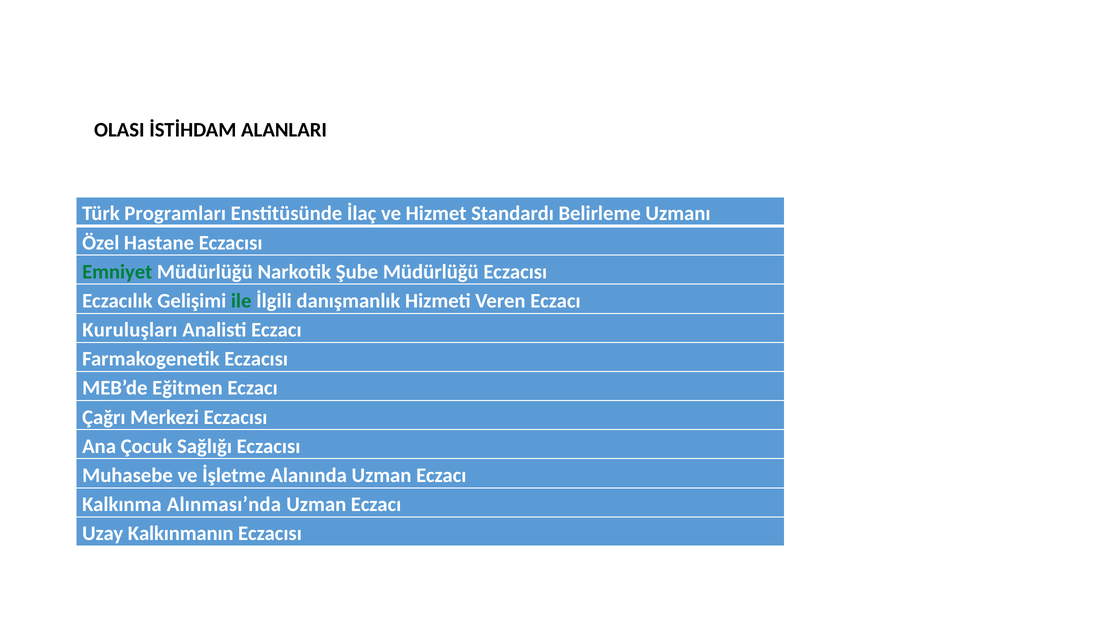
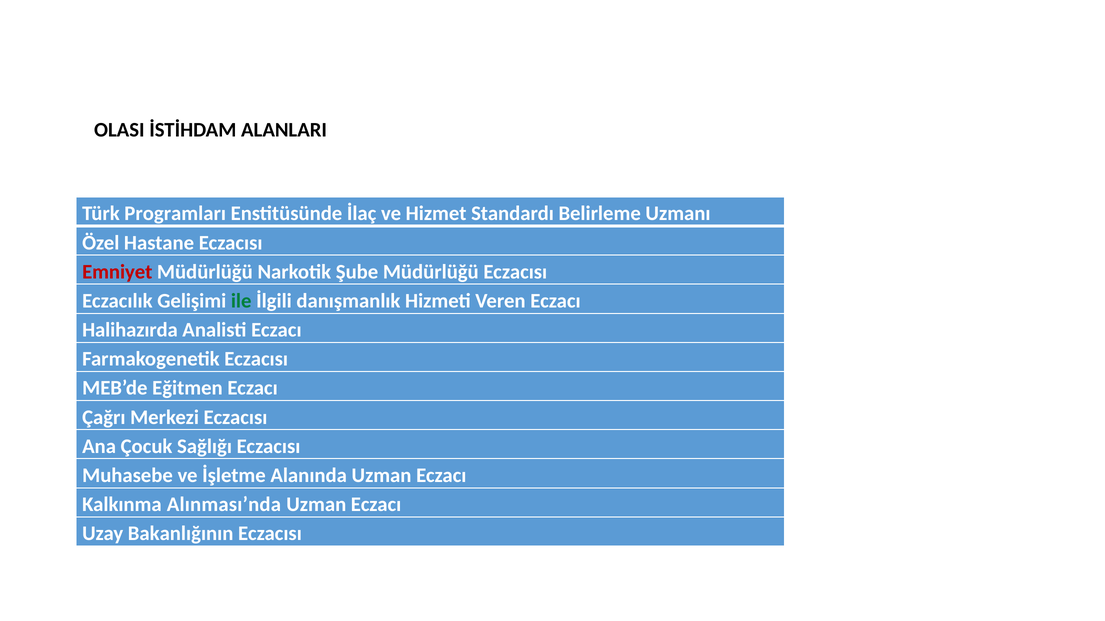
Emniyet colour: green -> red (117, 272)
Kuruluşları: Kuruluşları -> Halihazırda (130, 330)
Kalkınmanın: Kalkınmanın -> Bakanlığının (181, 534)
